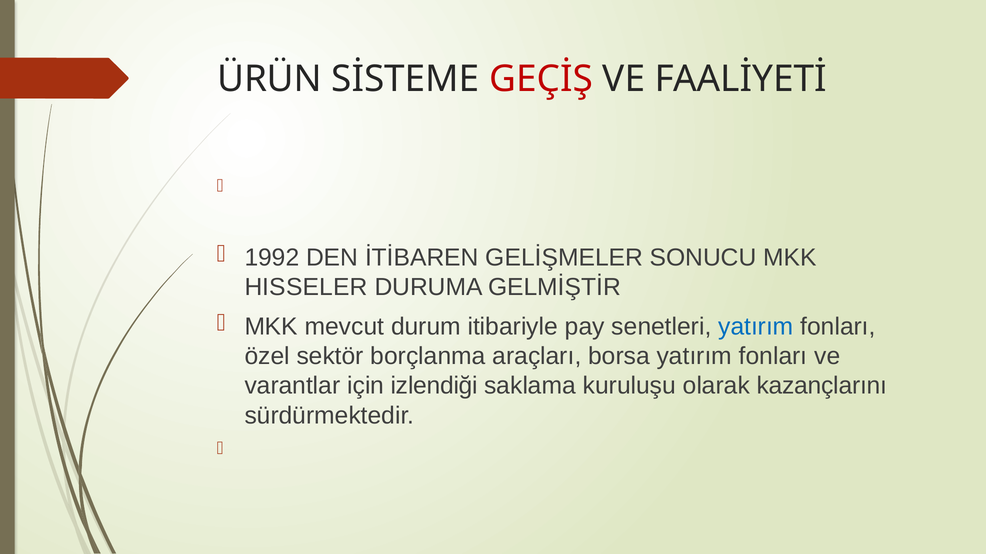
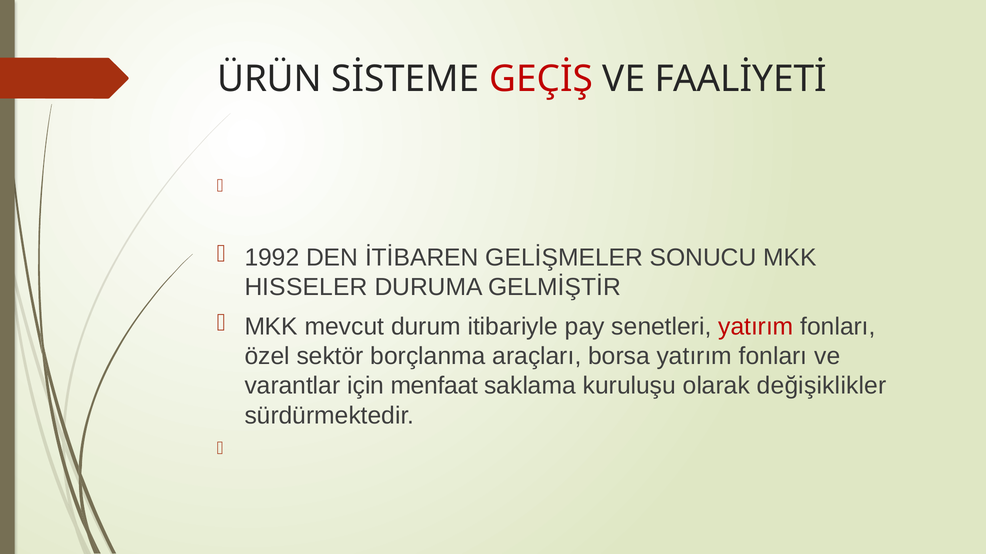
yatırım colour: blue -> red (756, 327)
izlendiği: izlendiği -> menfaat (434, 386)
kazançlarını: kazançlarını -> değişiklikler (822, 386)
